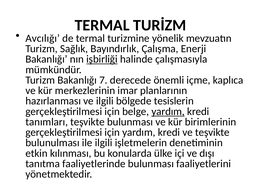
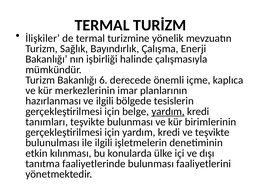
Avcılığı: Avcılığı -> İlişkiler (43, 38)
işbirliği underline: present -> none (102, 59)
7: 7 -> 6 (103, 80)
